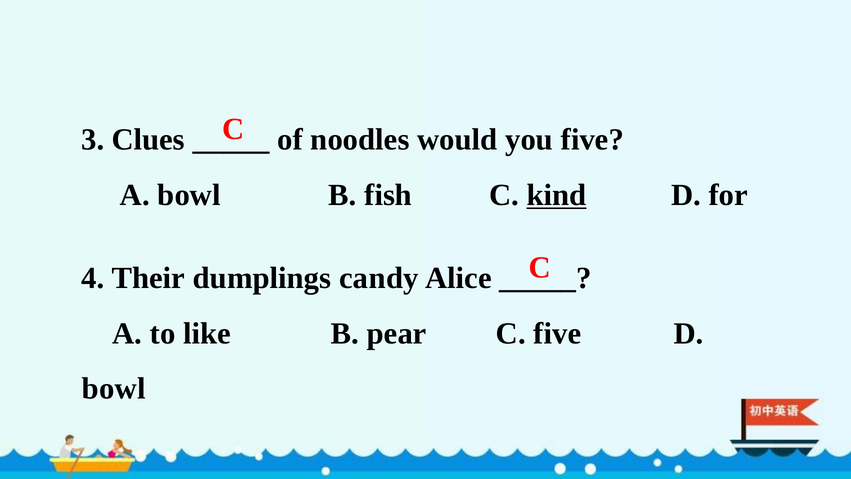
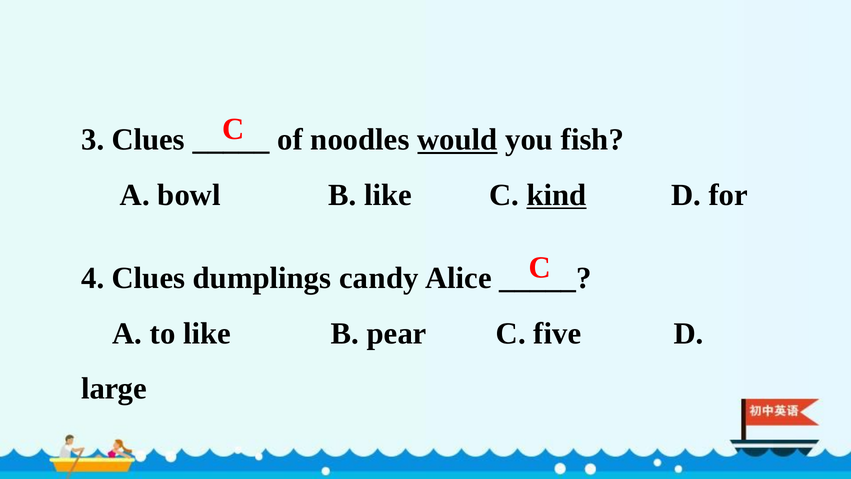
would underline: none -> present (457, 140)
you five: five -> fish (592, 140)
B fish: fish -> like (388, 195)
4 Their: Their -> Clues (148, 278)
bowl: bowl -> large (114, 388)
